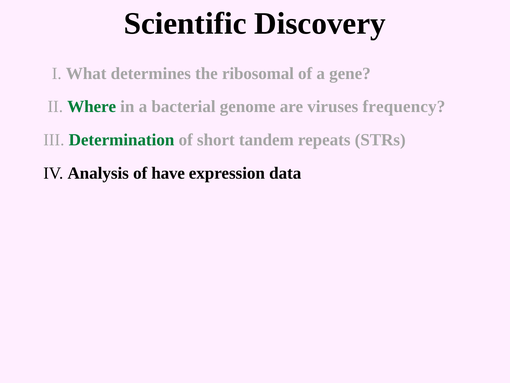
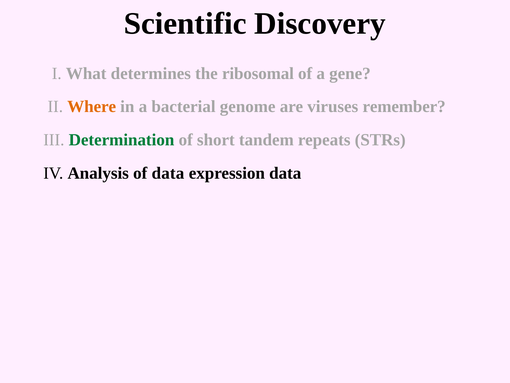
Where colour: green -> orange (92, 107)
frequency: frequency -> remember (404, 107)
of have: have -> data (168, 173)
